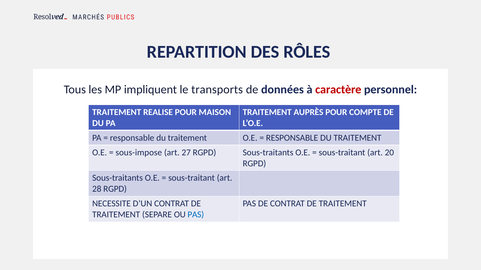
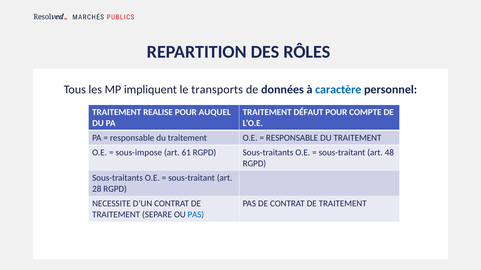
caractère colour: red -> blue (338, 90)
MAISON: MAISON -> AUQUEL (215, 112)
AUPRÈS: AUPRÈS -> DÉFAUT (309, 112)
27: 27 -> 61 (186, 153)
20: 20 -> 48 (389, 153)
